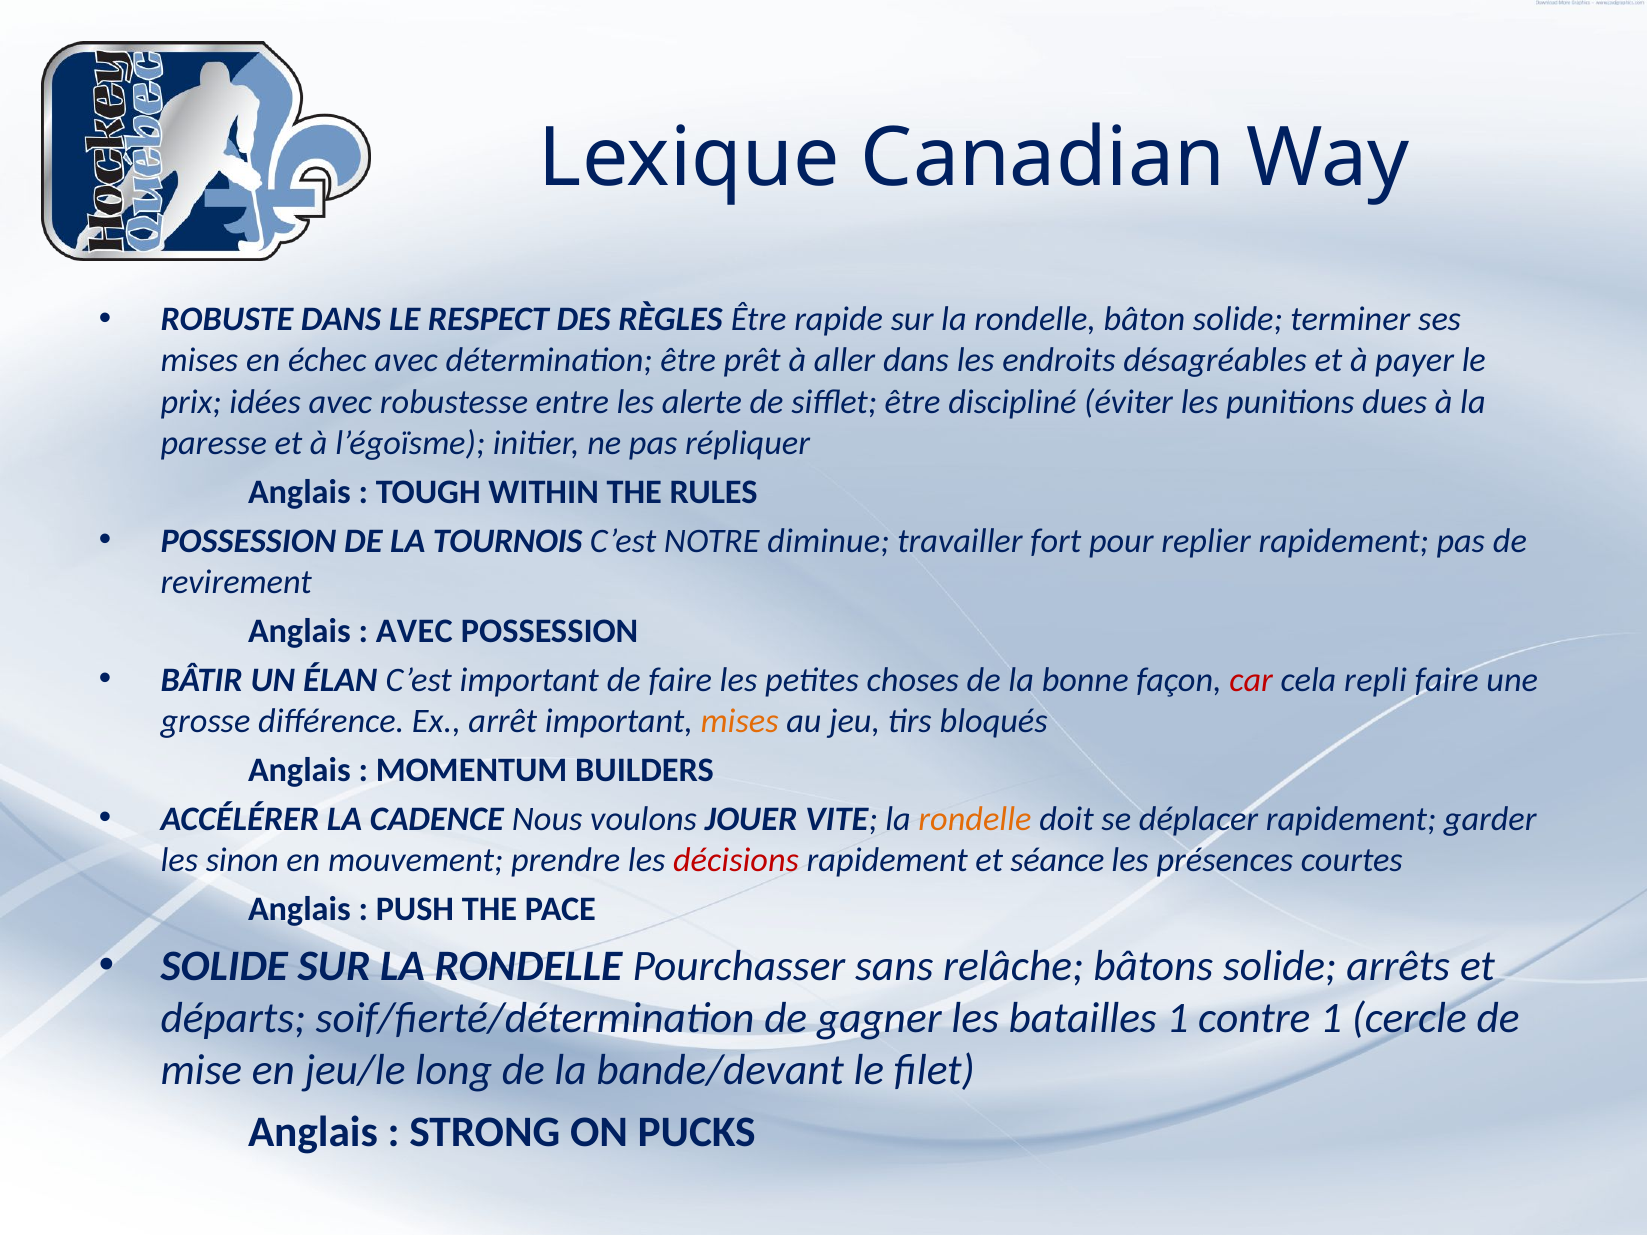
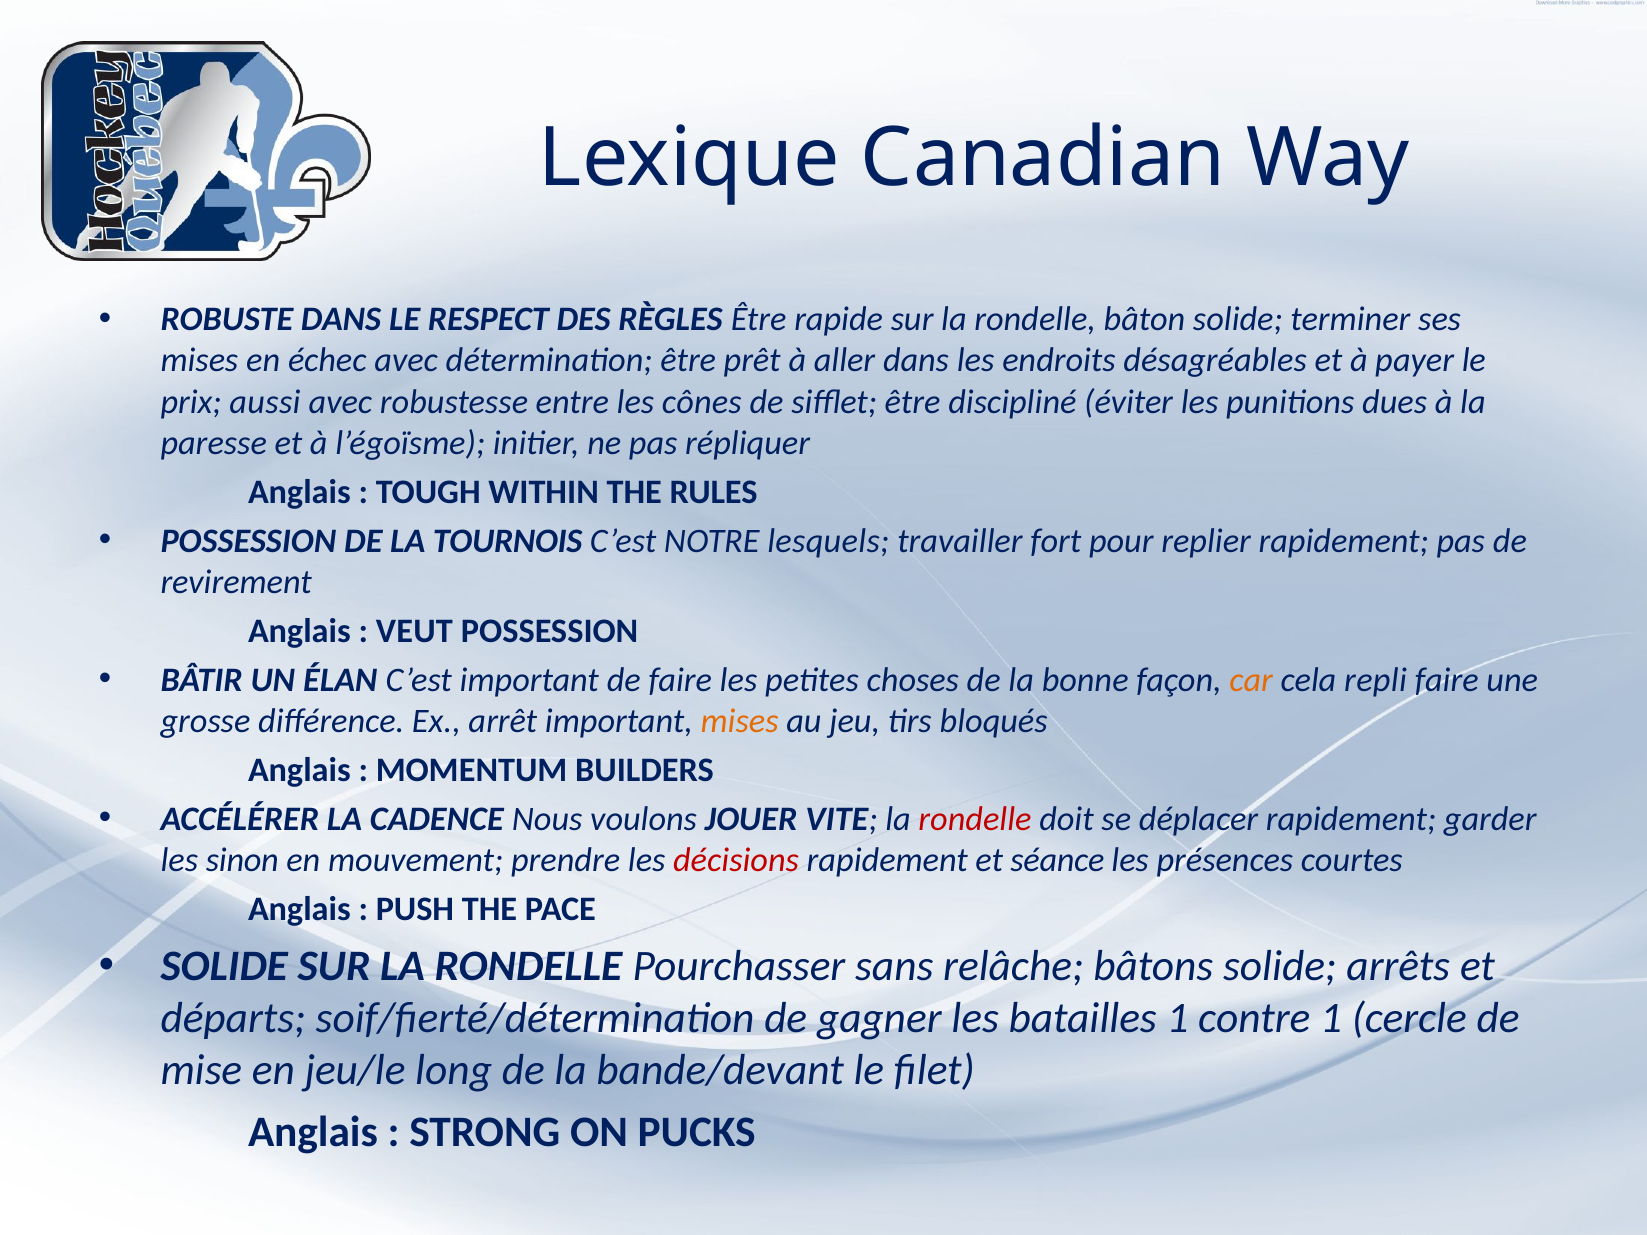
idées: idées -> aussi (265, 402)
alerte: alerte -> cônes (702, 402)
diminue: diminue -> lesquels (828, 541)
AVEC: AVEC -> VEUT (414, 631)
car colour: red -> orange (1251, 680)
rondelle colour: orange -> red (975, 819)
